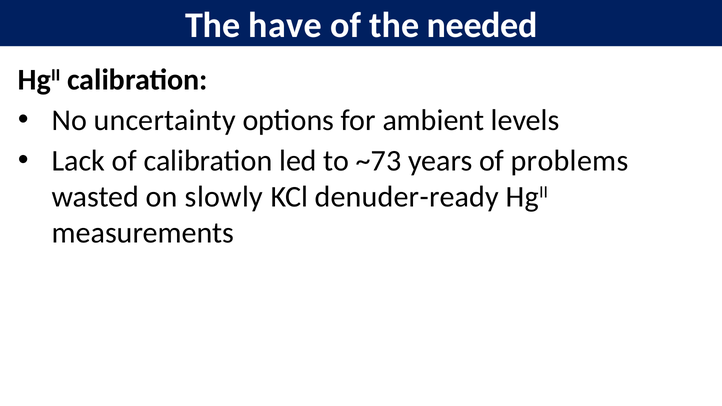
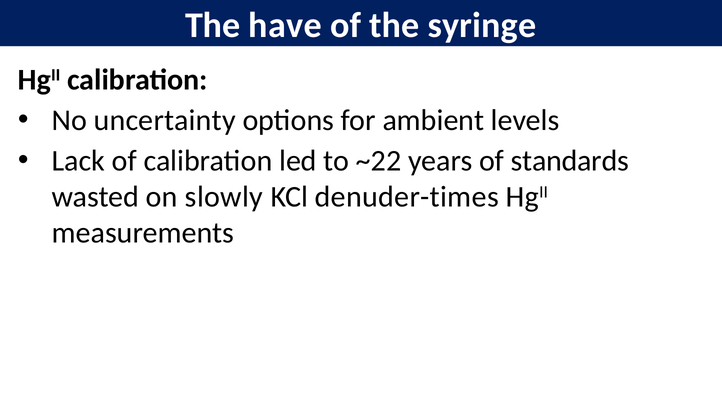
needed: needed -> syringe (482, 25)
~73: ~73 -> ~22 (379, 161)
problems: problems -> standards (570, 161)
denuder-ready: denuder-ready -> denuder-times (407, 197)
